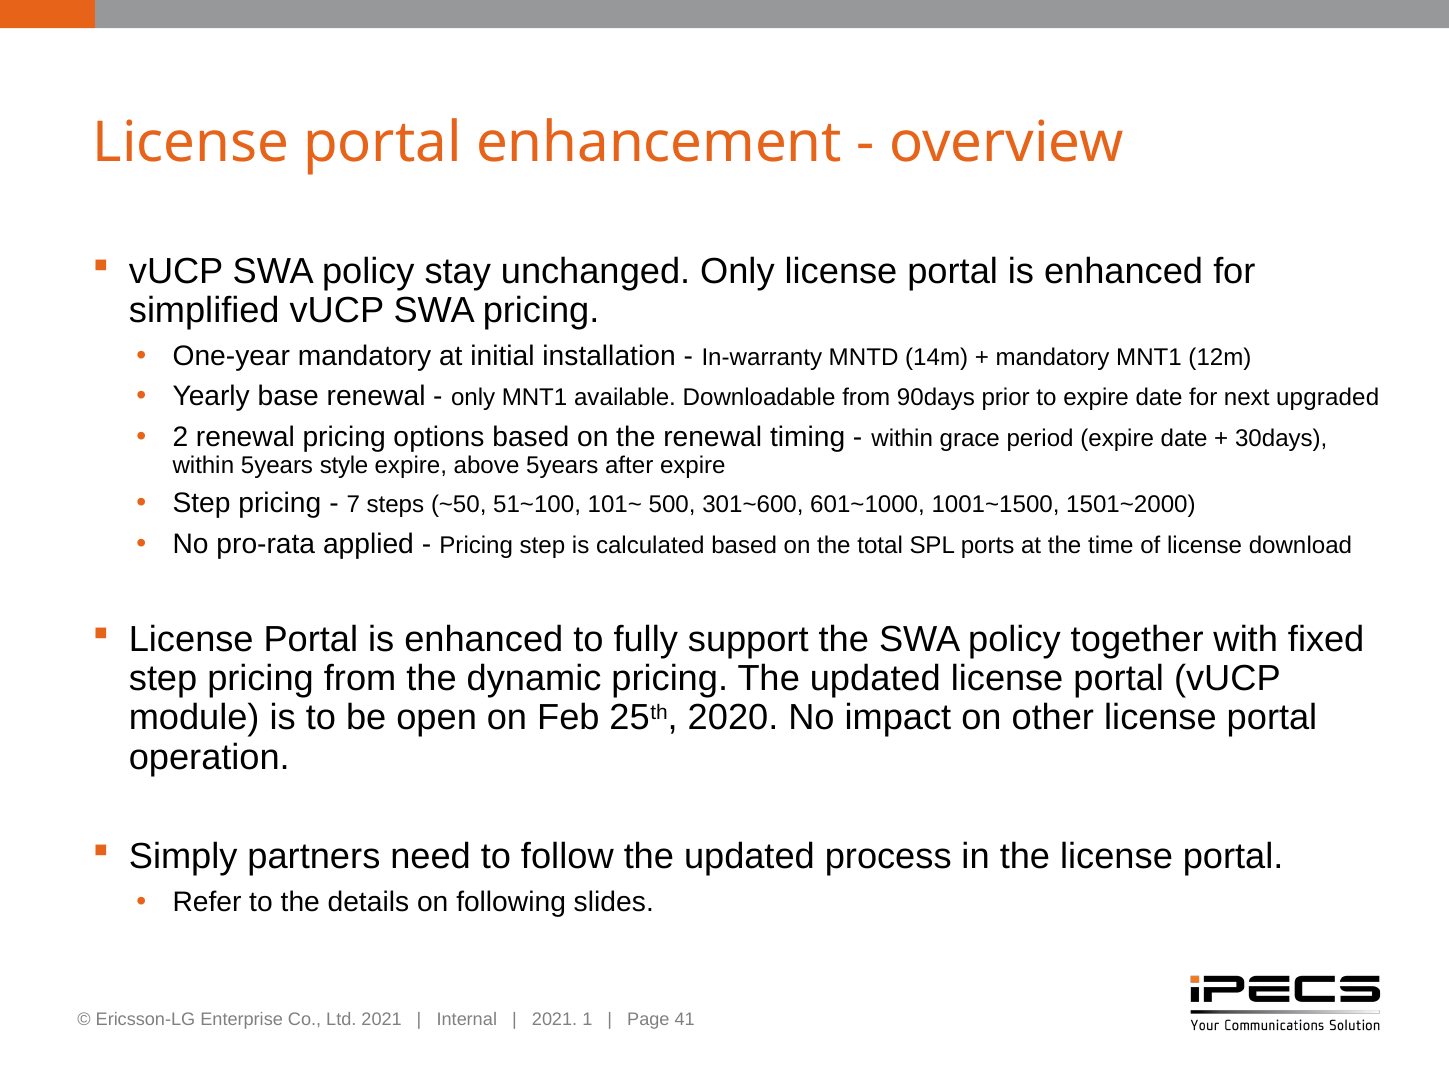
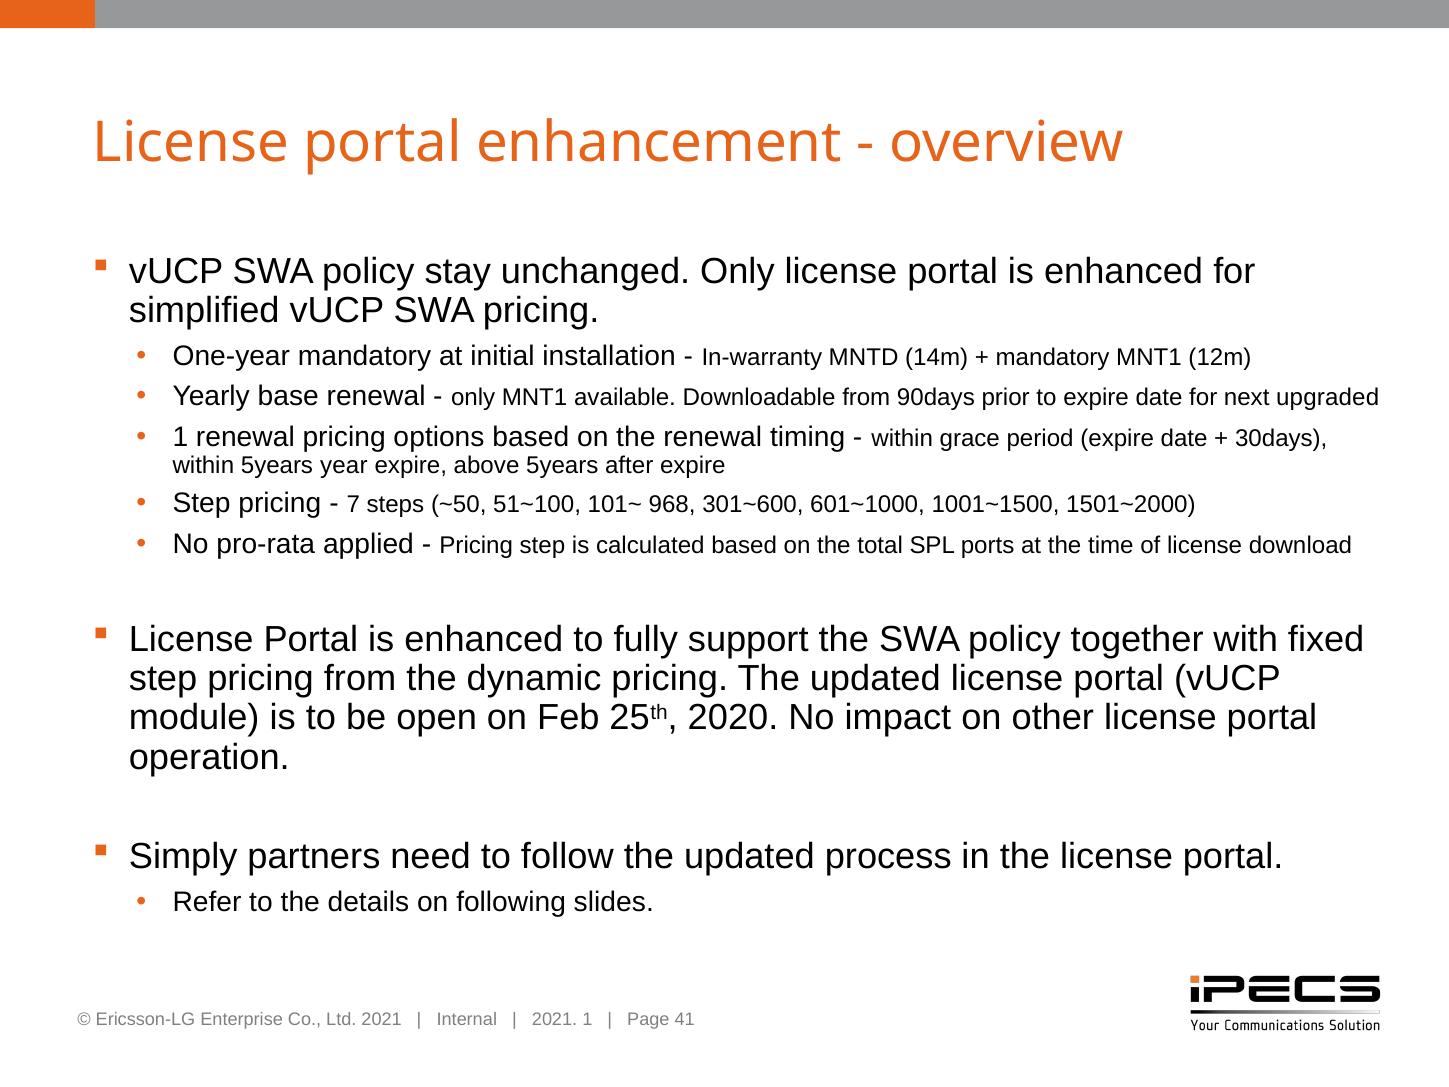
2: 2 -> 1 (180, 437)
style: style -> year (344, 465)
500: 500 -> 968 (672, 505)
